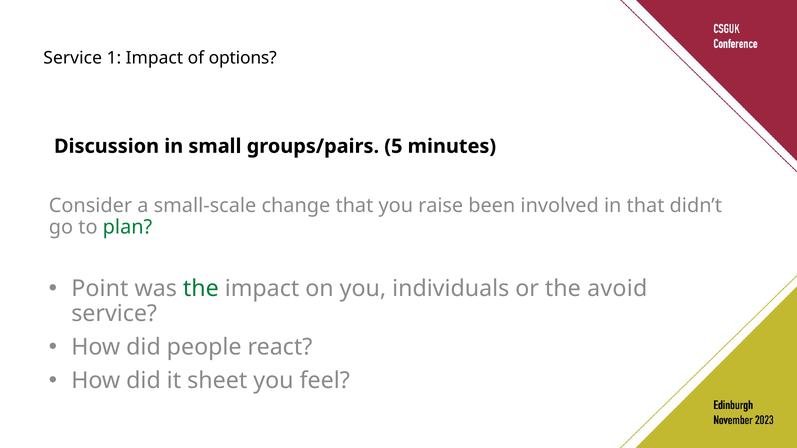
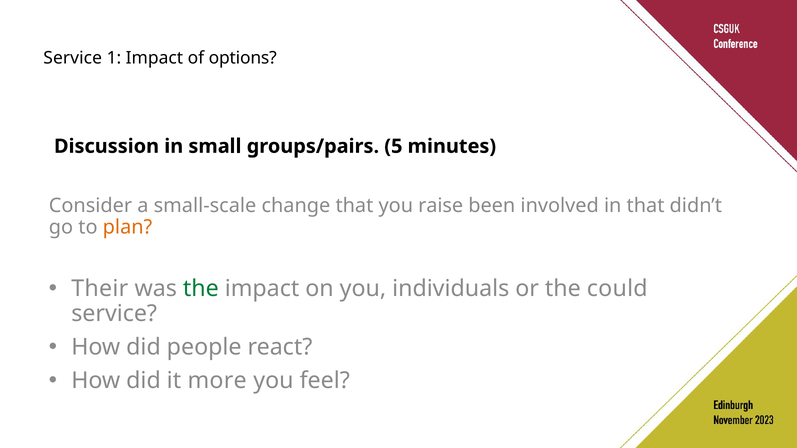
plan colour: green -> orange (128, 228)
Point: Point -> Their (100, 289)
avoid: avoid -> could (617, 289)
sheet: sheet -> more (217, 381)
